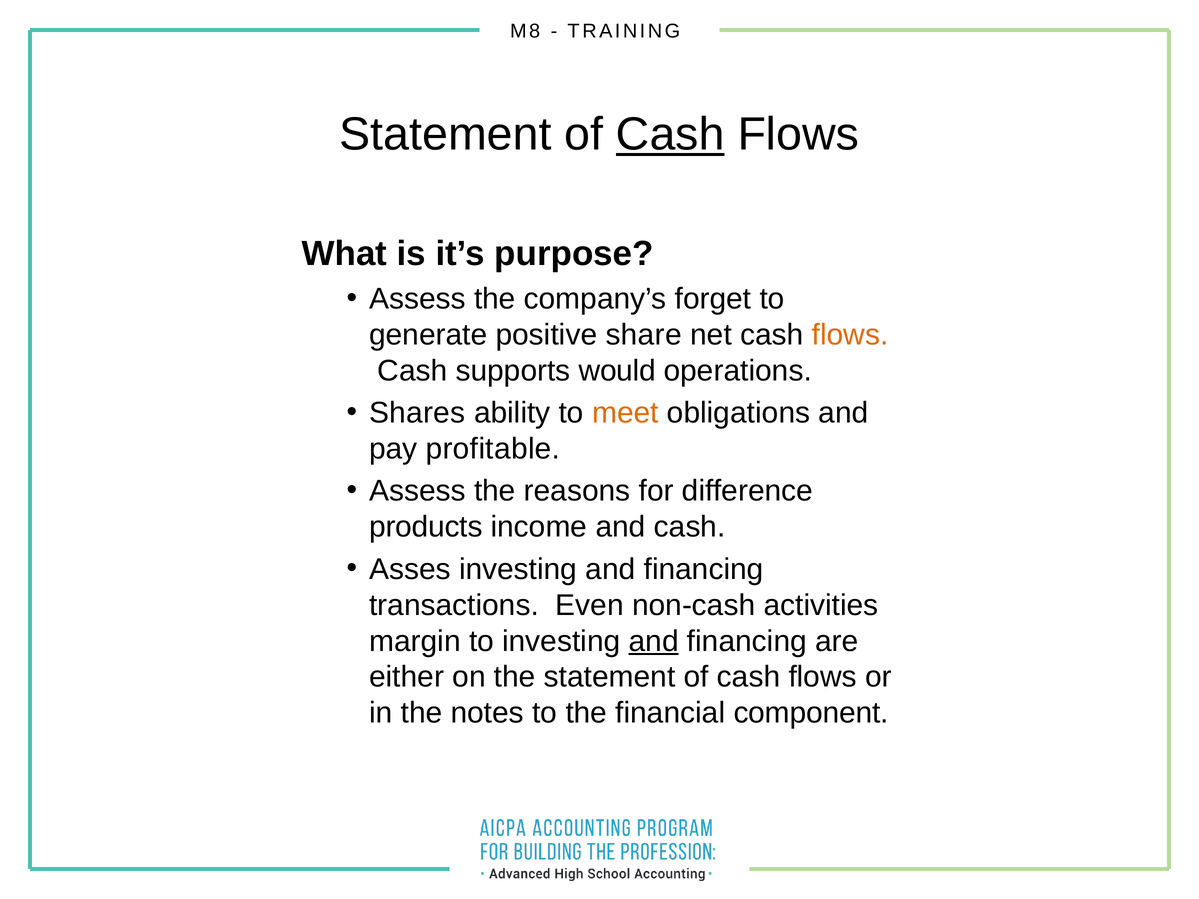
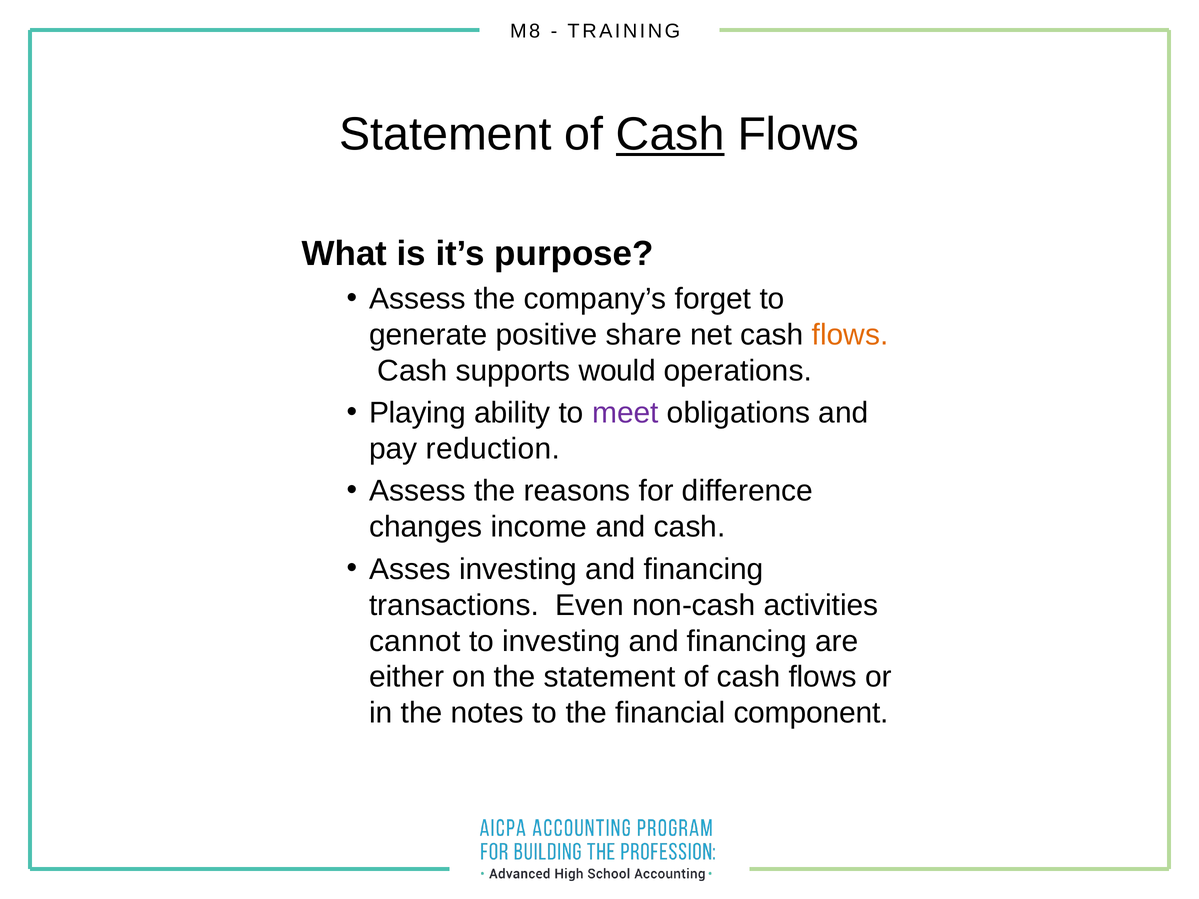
Shares: Shares -> Playing (418, 413)
meet colour: orange -> purple (625, 413)
profitable: profitable -> reduction (493, 449)
products: products -> changes (426, 527)
margin: margin -> cannot (415, 641)
and underline: present -> none (654, 641)
